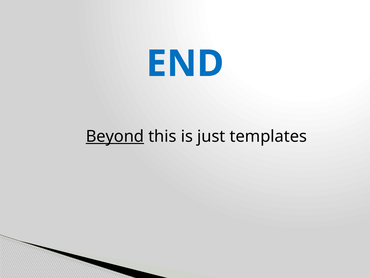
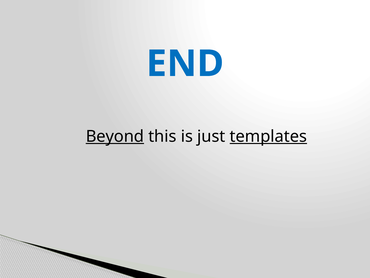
templates underline: none -> present (268, 136)
